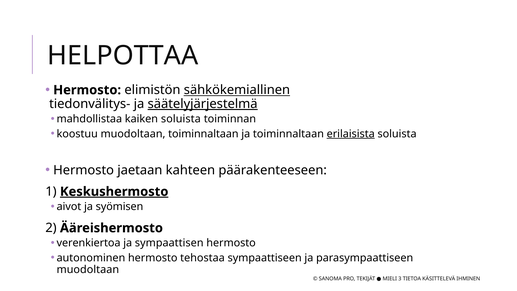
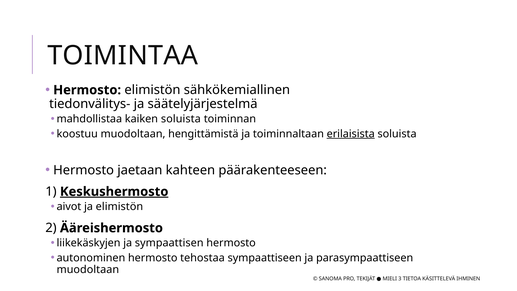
HELPOTTAA: HELPOTTAA -> TOIMINTAA (123, 55)
sähkökemiallinen underline: present -> none (237, 90)
säätelyjärjestelmä underline: present -> none (203, 104)
muodoltaan toiminnaltaan: toiminnaltaan -> hengittämistä (203, 134)
ja syömisen: syömisen -> elimistön (119, 206)
verenkiertoa: verenkiertoa -> liikekäskyjen (89, 243)
